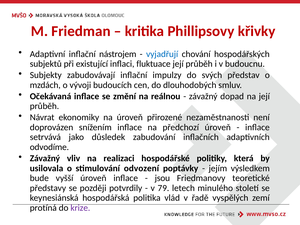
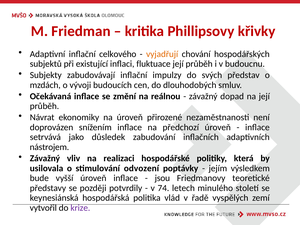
nástrojem: nástrojem -> celkového (118, 54)
vyjadřují colour: blue -> orange (162, 54)
odvodíme: odvodíme -> nástrojem (49, 147)
79: 79 -> 74 (163, 188)
protíná: protíná -> vytvořil (43, 208)
